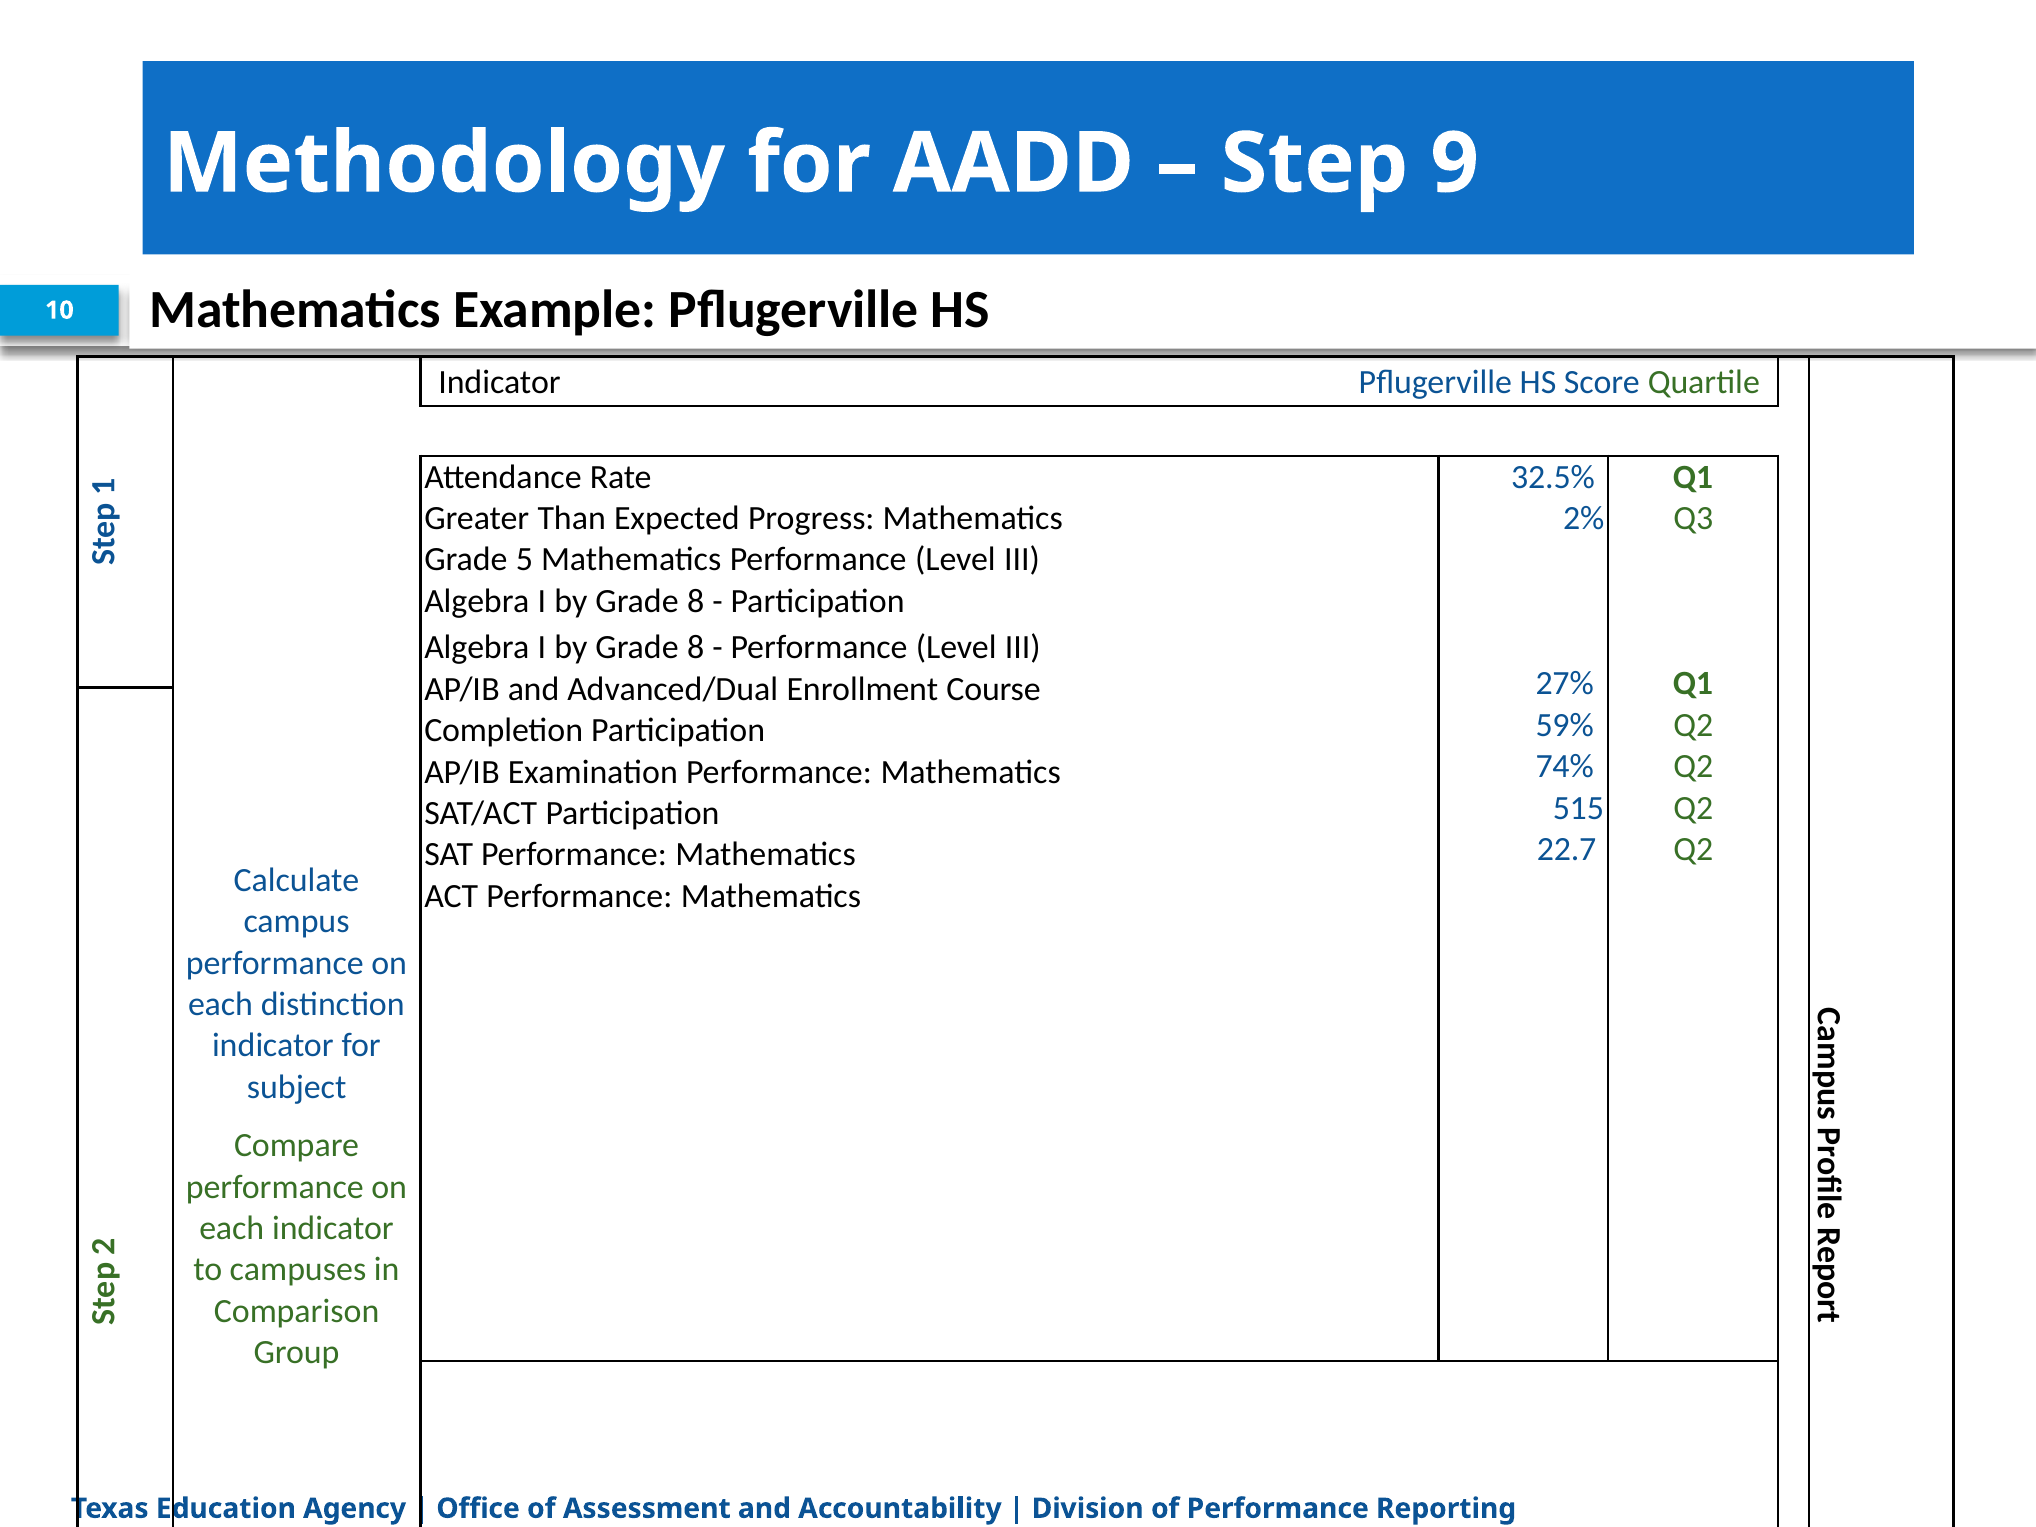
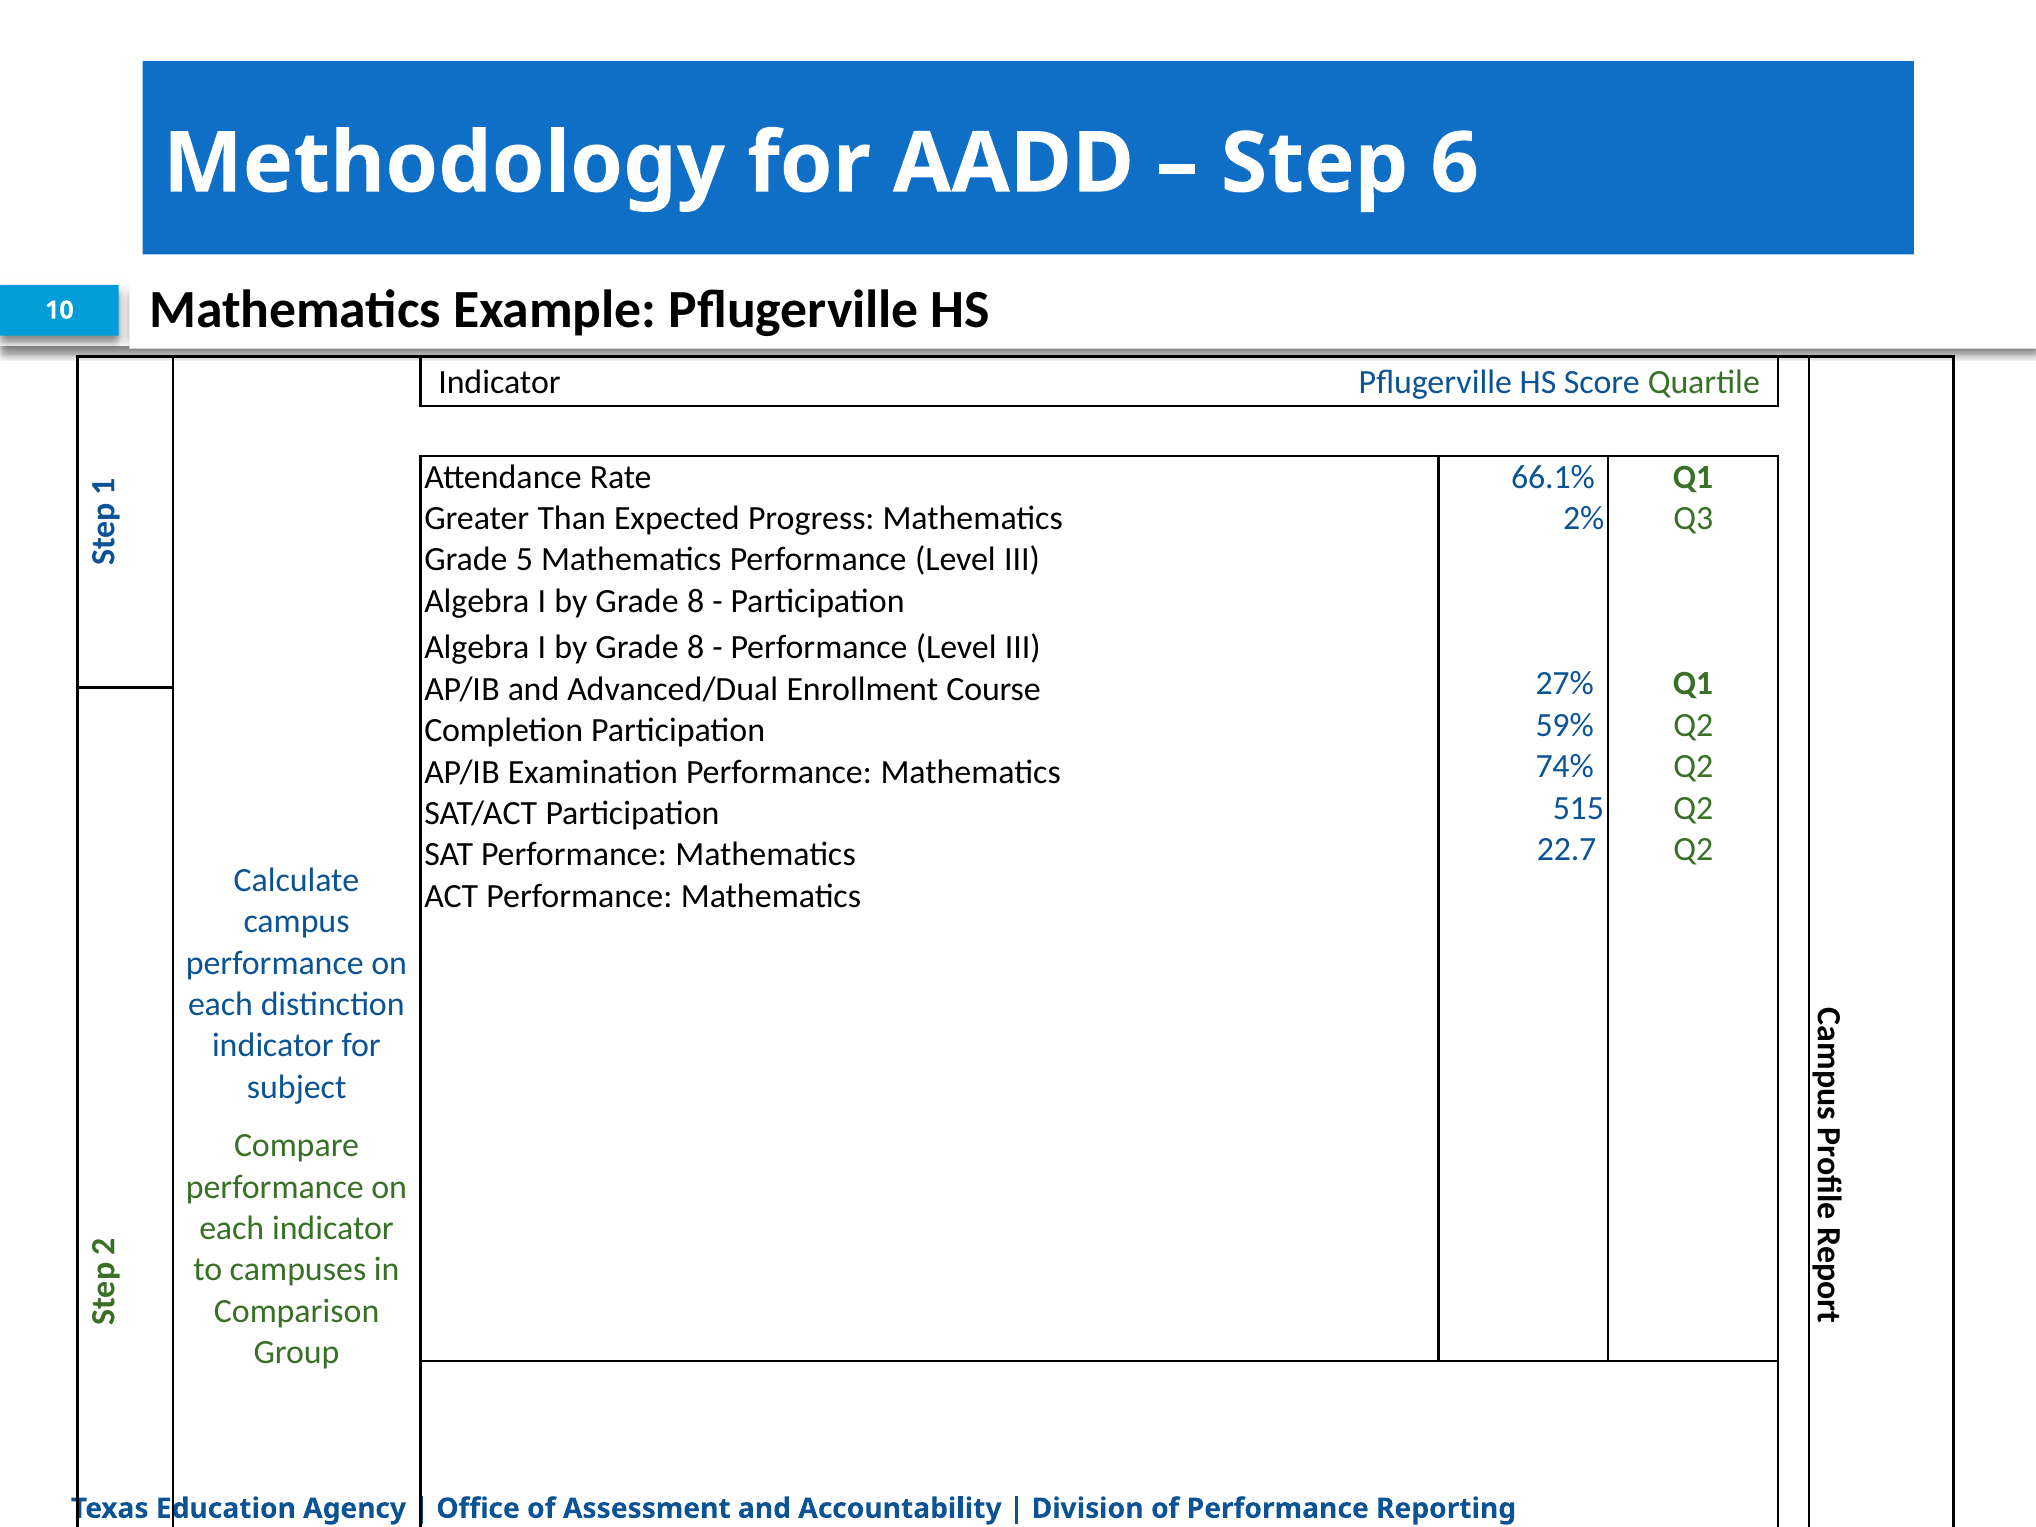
9: 9 -> 6 (1455, 164)
32.5%: 32.5% -> 66.1% (1553, 477)
